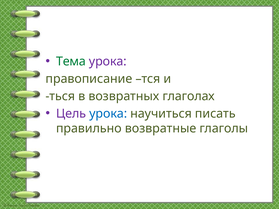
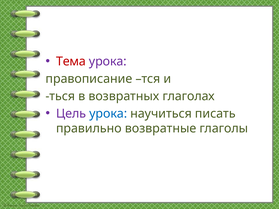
Тема colour: green -> red (71, 62)
